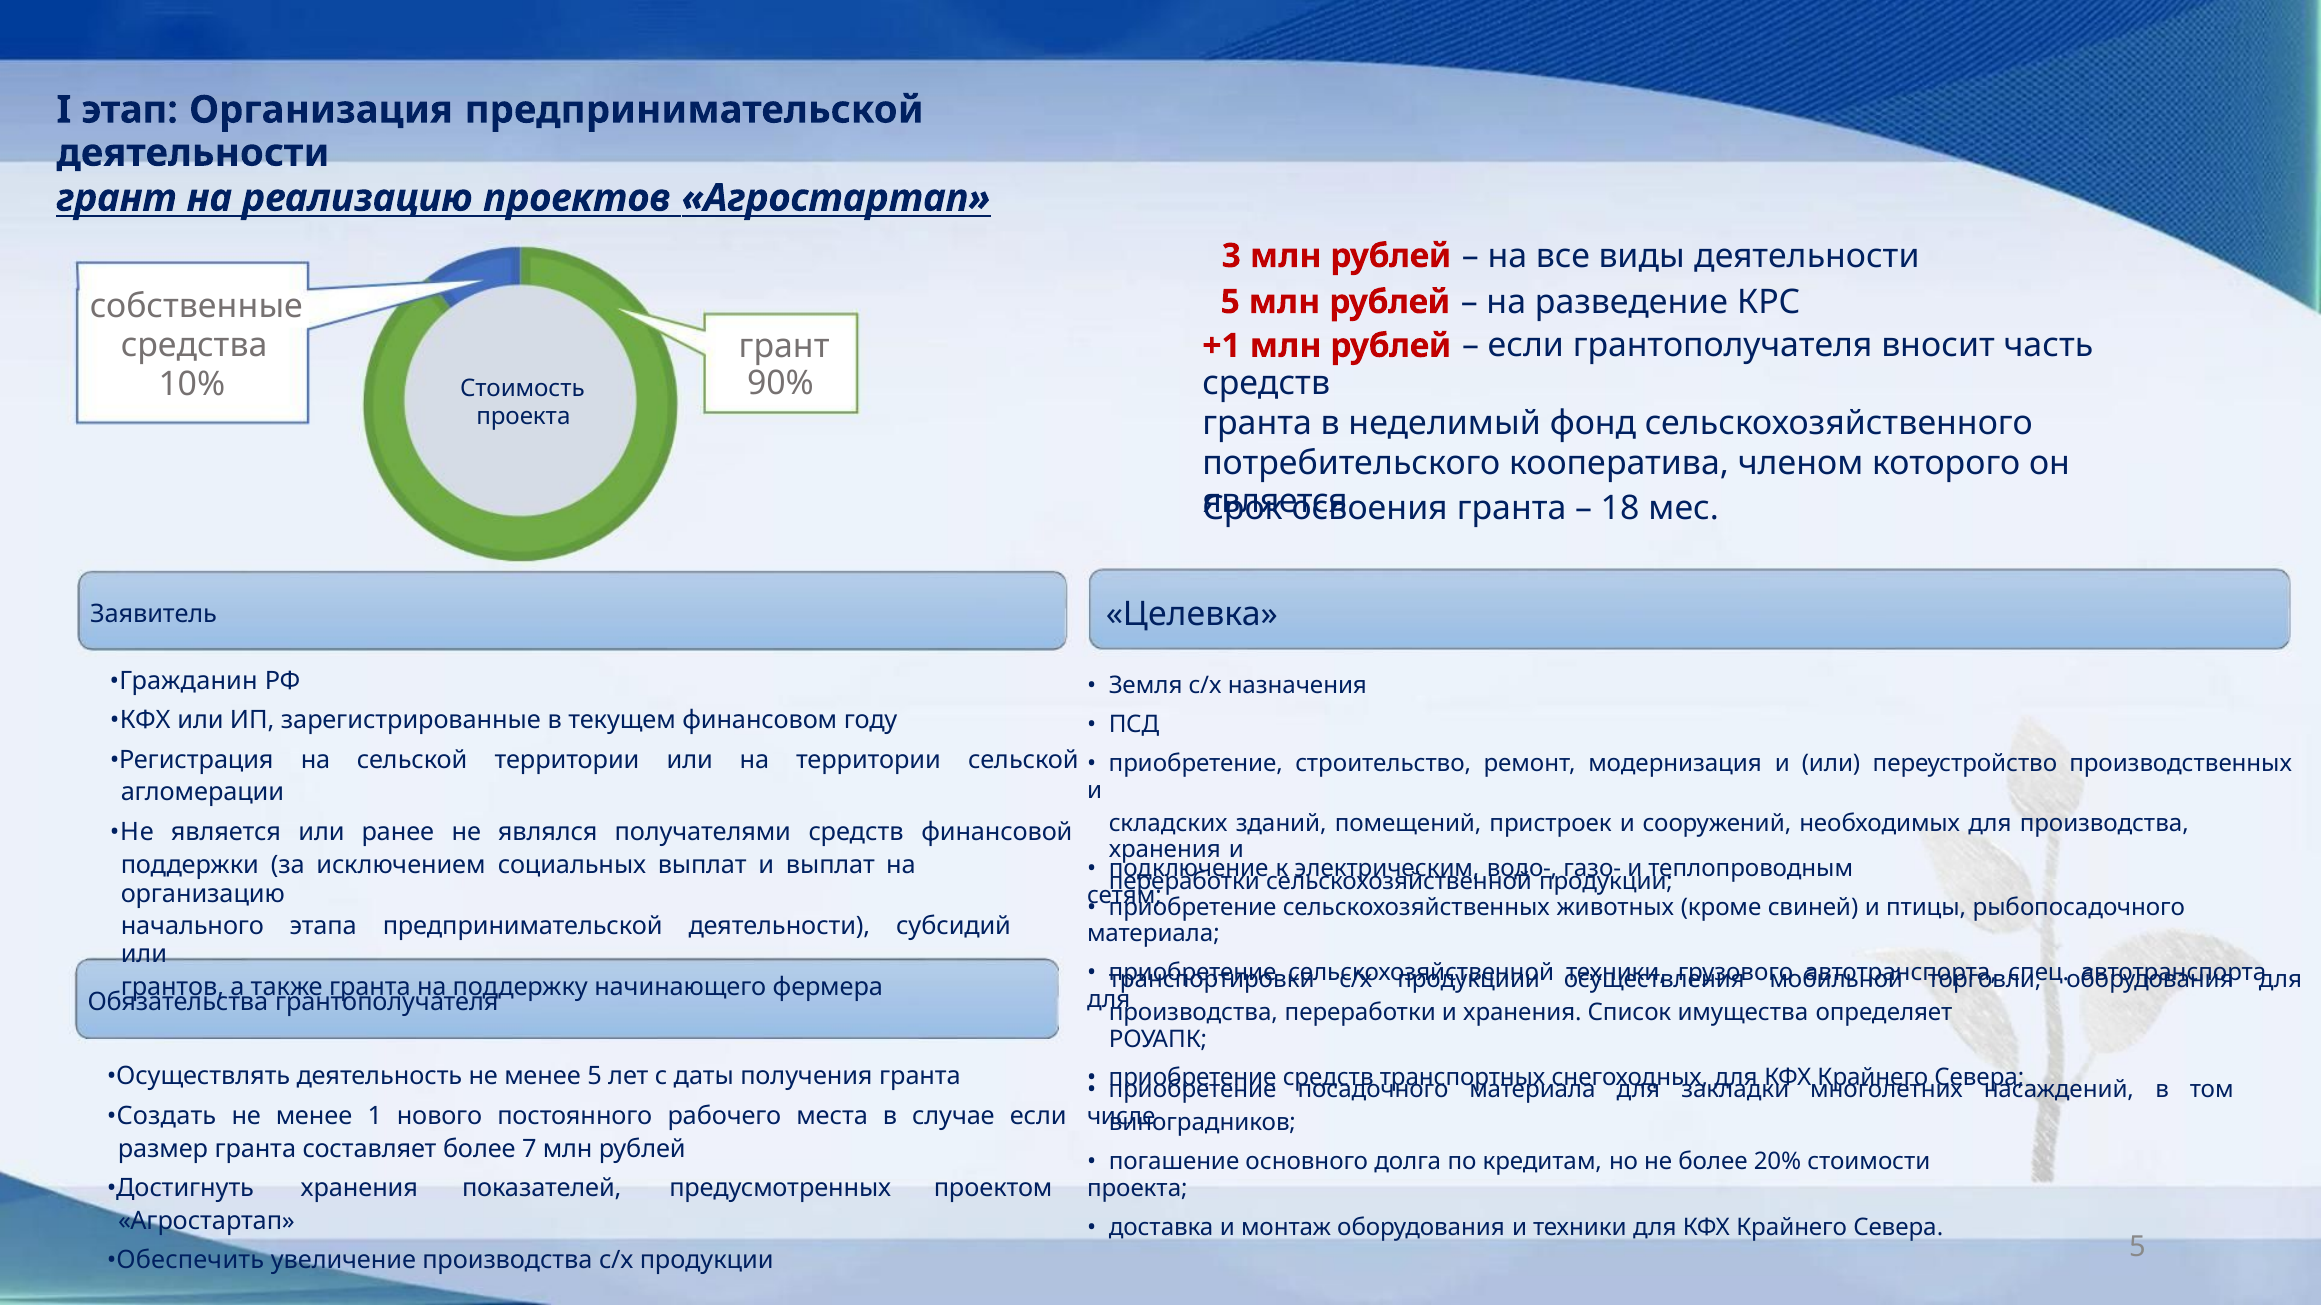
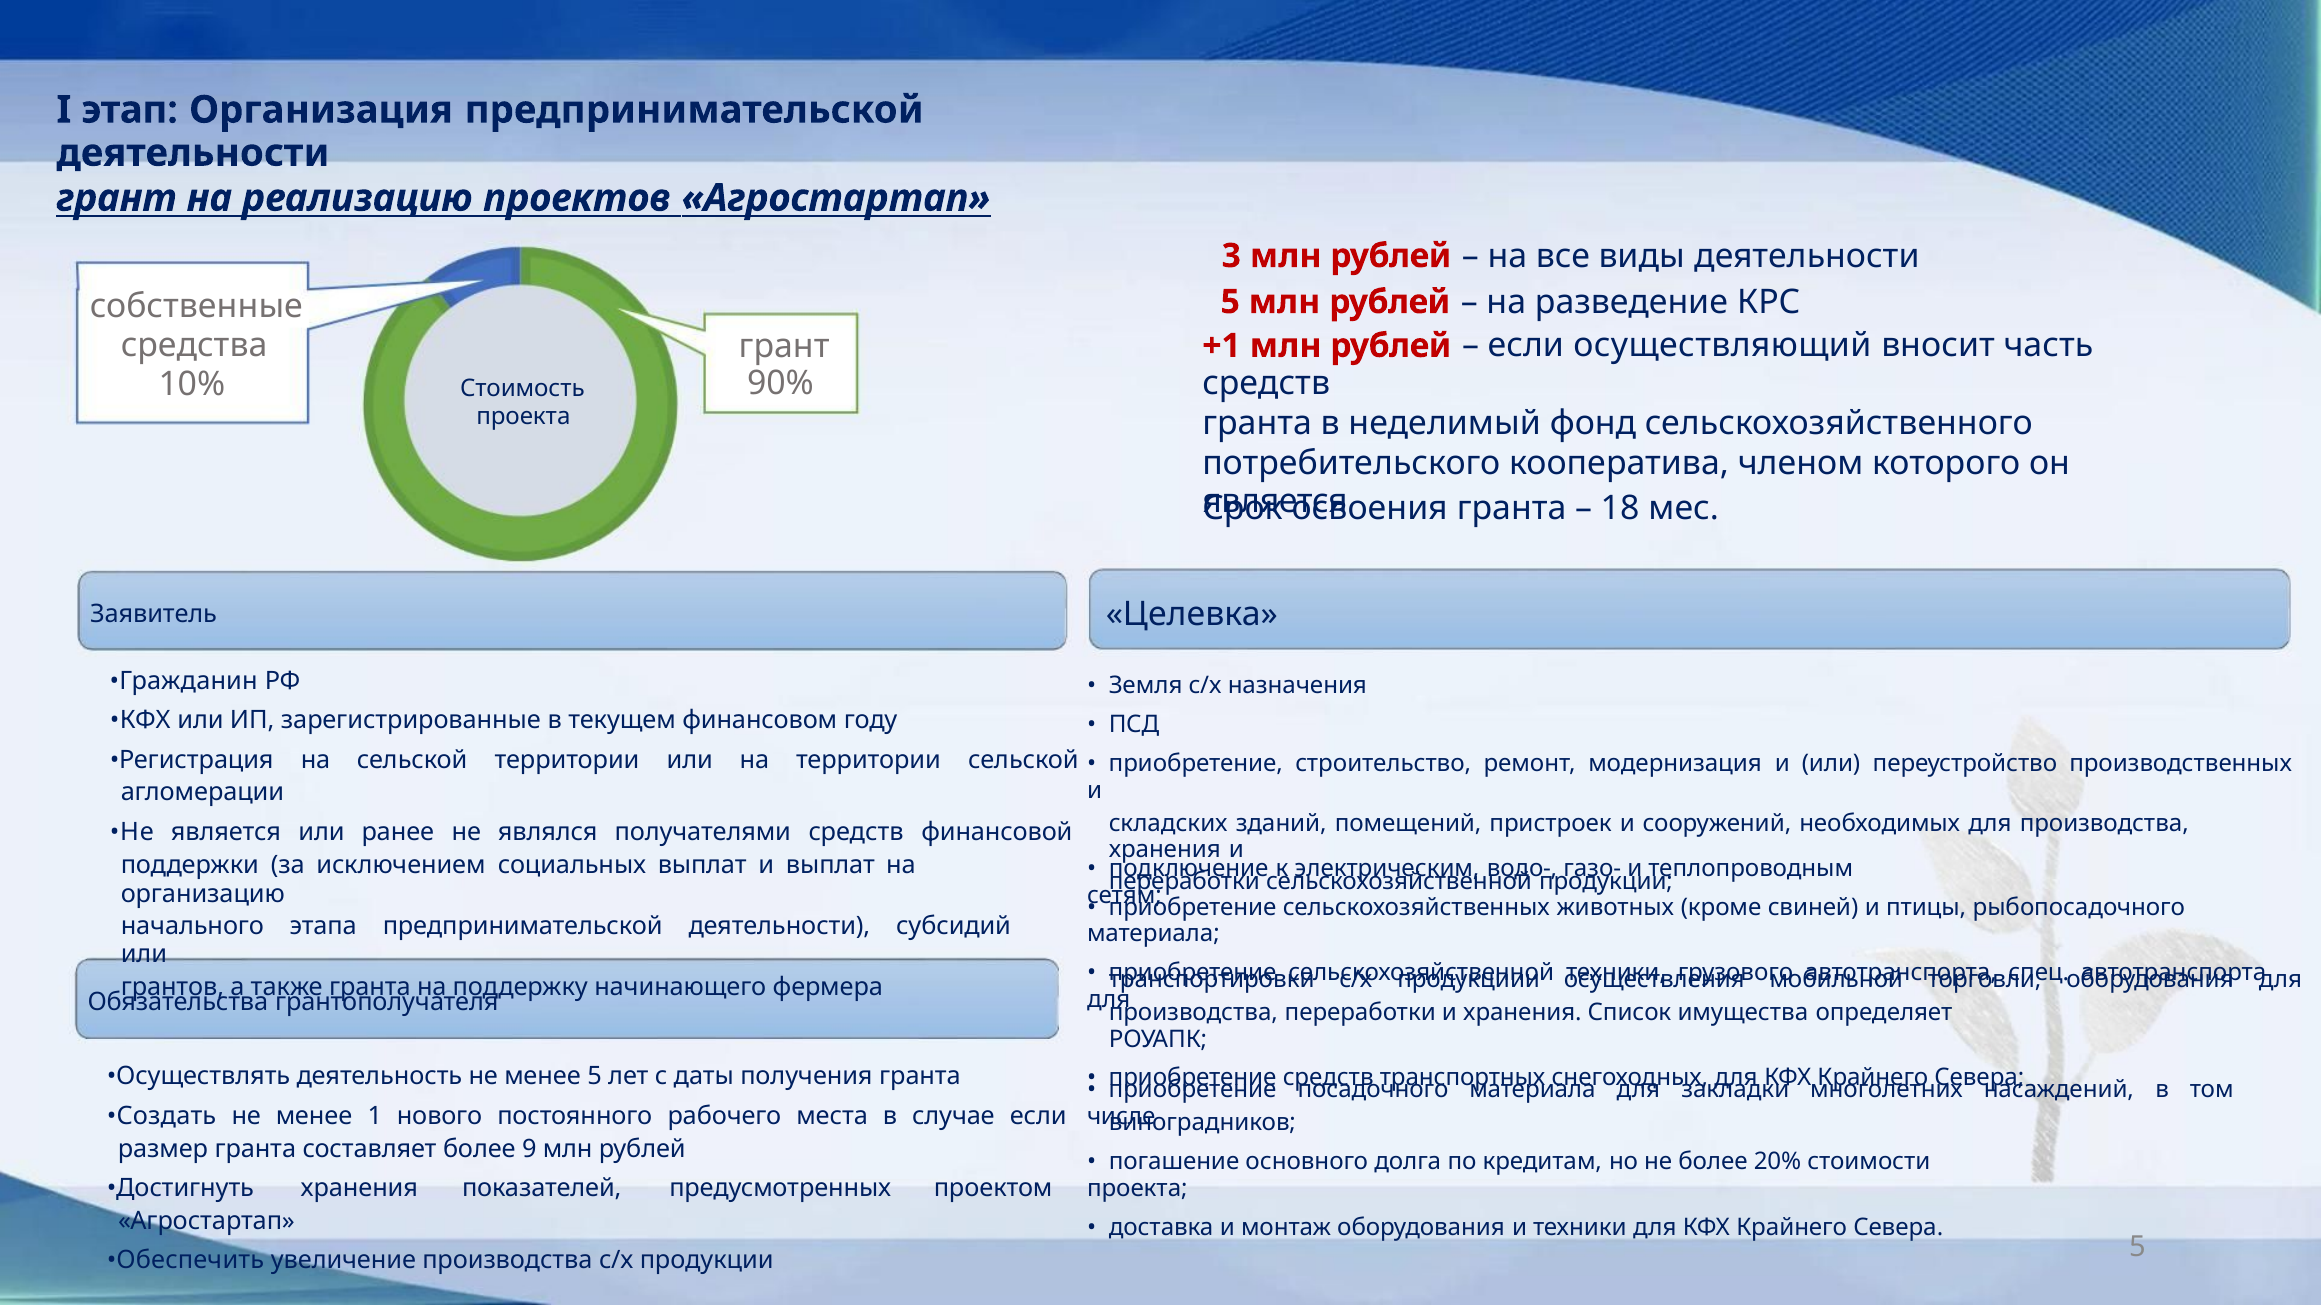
если грантополучателя: грантополучателя -> осуществляющий (1722, 346)
7: 7 -> 9 (529, 1150)
